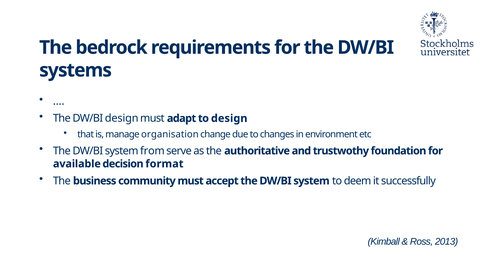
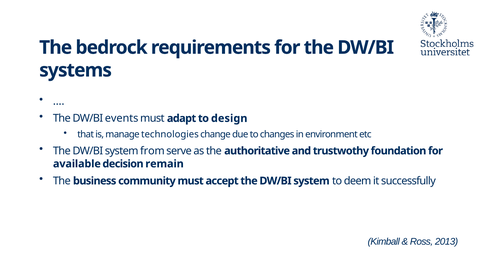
DW/BI design: design -> events (122, 119)
organisation: organisation -> technologies (170, 135)
format: format -> remain (165, 164)
